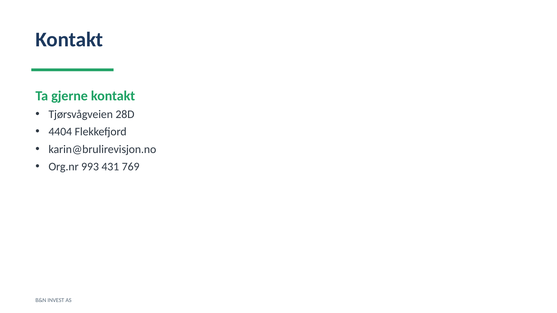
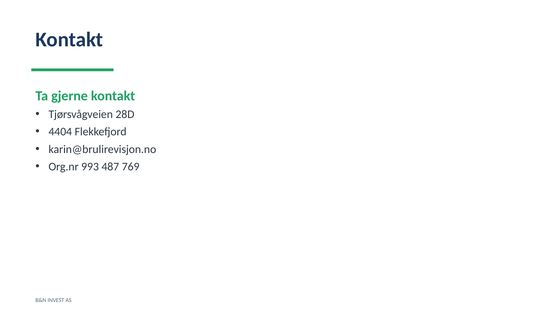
431: 431 -> 487 (110, 167)
